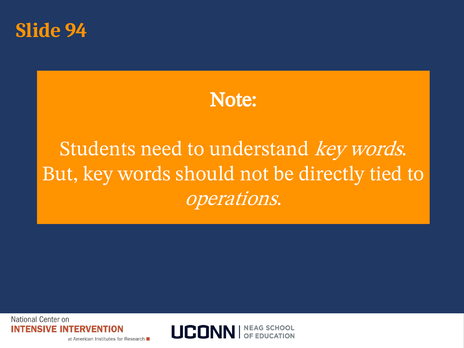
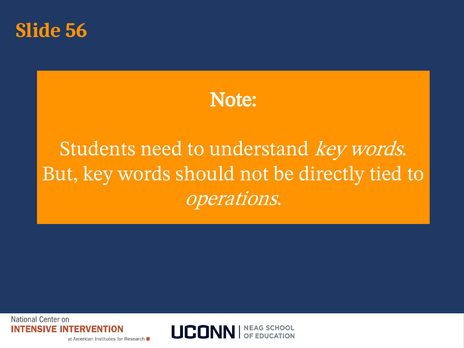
94: 94 -> 56 (76, 30)
